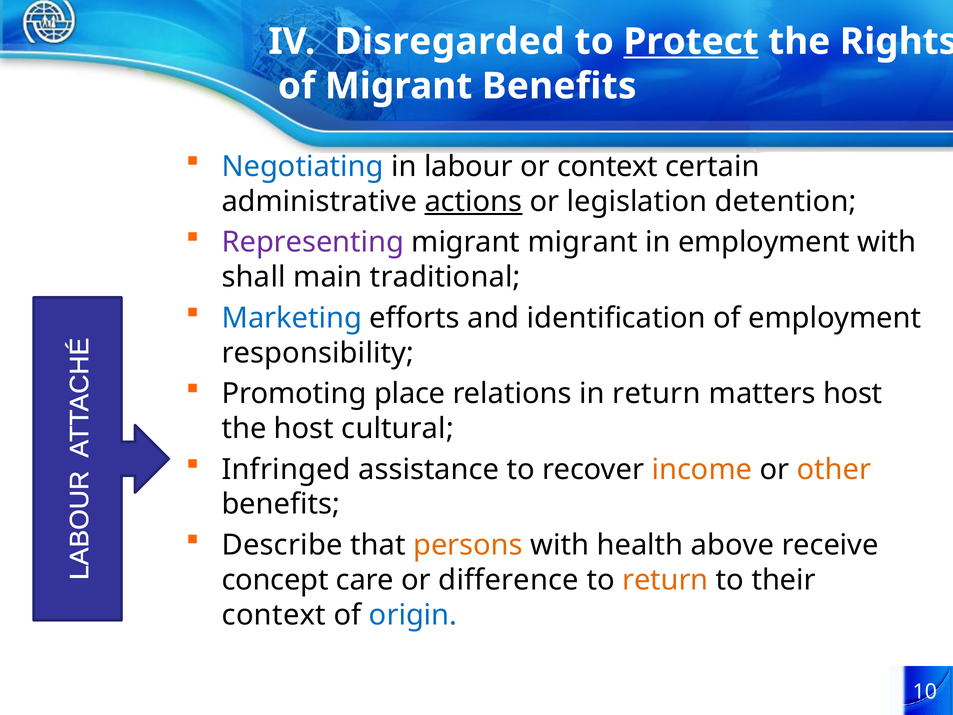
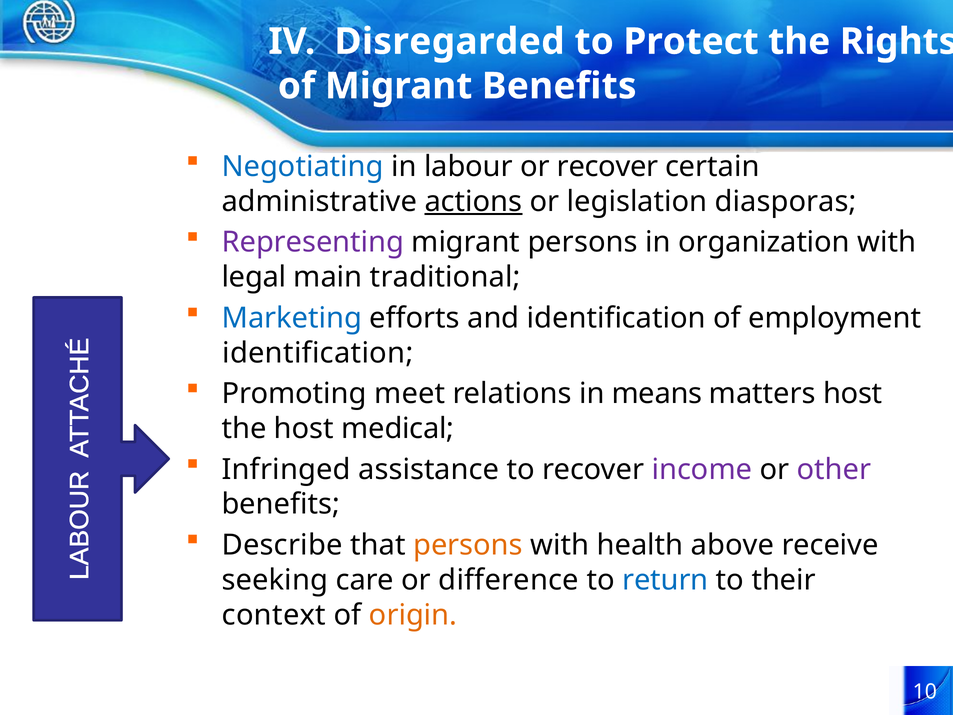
Protect underline: present -> none (691, 42)
or context: context -> recover (608, 167)
detention: detention -> diasporas (786, 201)
migrant migrant: migrant -> persons (583, 242)
in employment: employment -> organization (764, 242)
shall: shall -> legal (254, 277)
responsibility: responsibility -> identification (318, 353)
place: place -> meet (410, 394)
in return: return -> means (657, 394)
cultural: cultural -> medical (398, 429)
income colour: orange -> purple (702, 469)
other colour: orange -> purple (834, 469)
concept: concept -> seeking (275, 580)
return colour: orange -> blue (665, 580)
origin colour: blue -> orange (413, 615)
